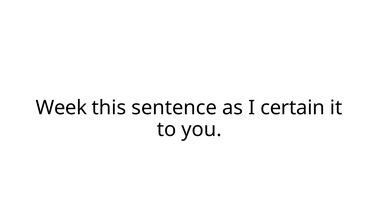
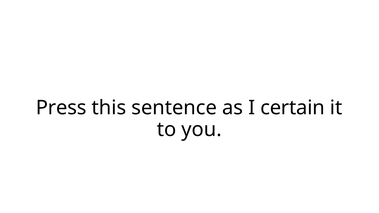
Week: Week -> Press (61, 108)
